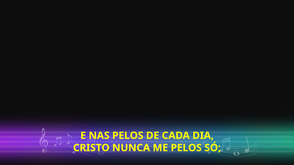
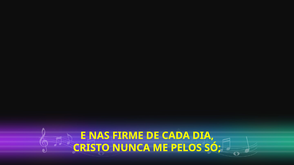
NAS PELOS: PELOS -> FIRME (128, 136)
